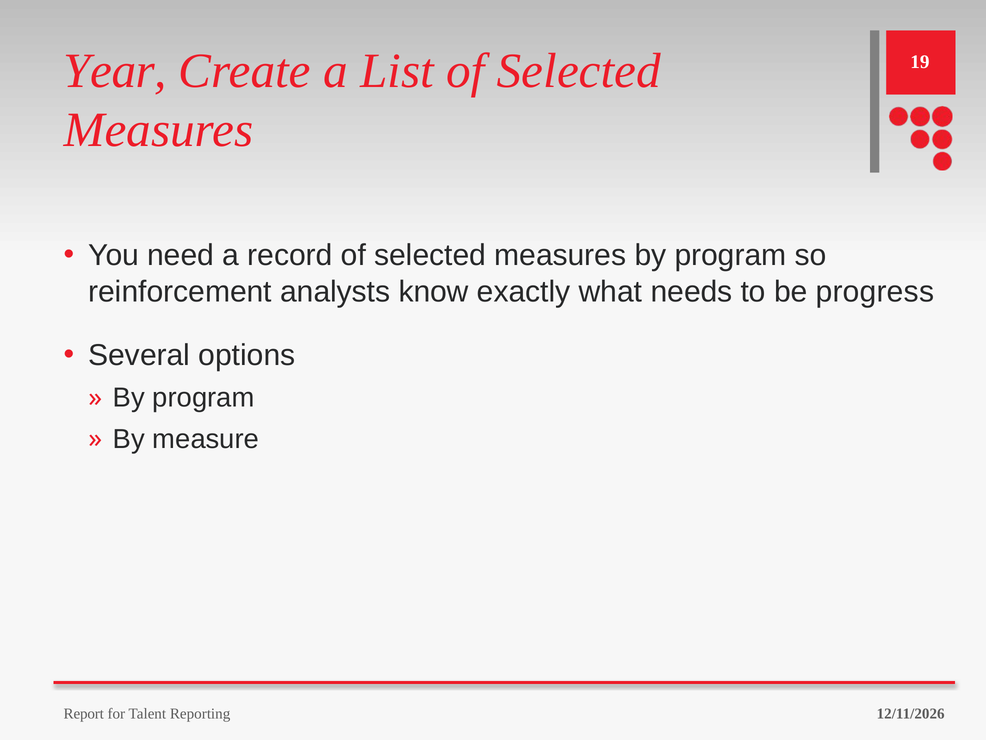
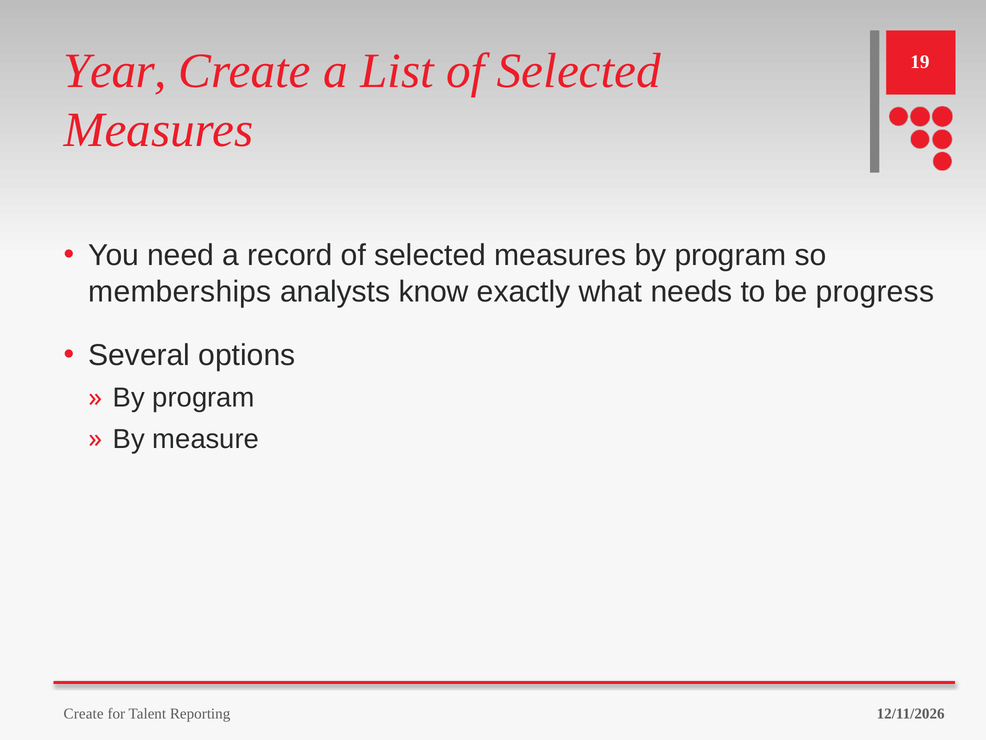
reinforcement: reinforcement -> memberships (180, 291)
Report: Report -> Create (84, 713)
